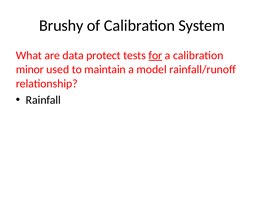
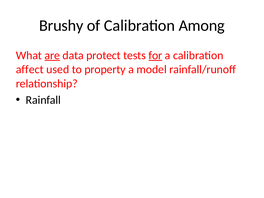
System: System -> Among (202, 26)
are underline: none -> present (52, 55)
minor: minor -> affect (30, 69)
maintain: maintain -> property (105, 69)
